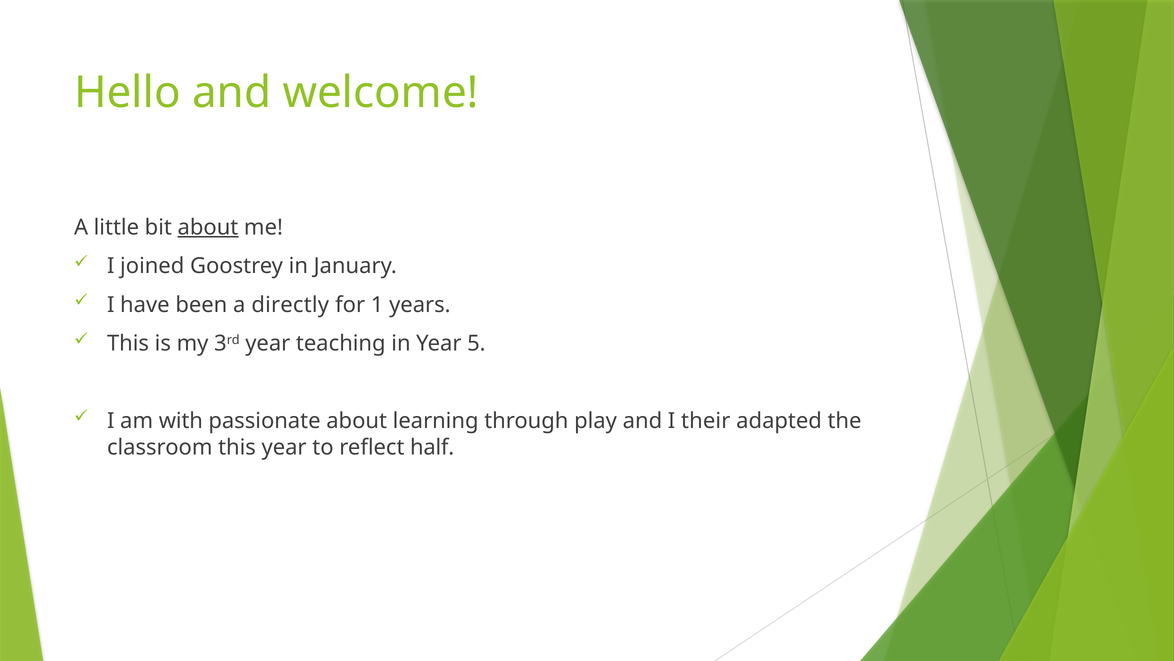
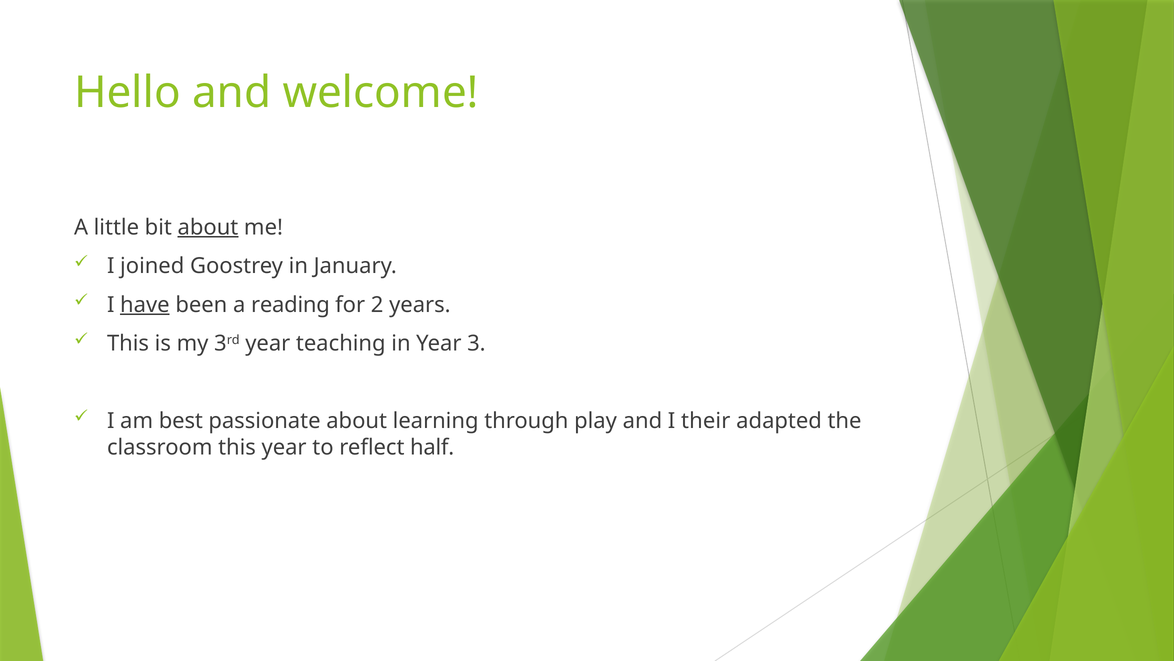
have underline: none -> present (145, 305)
directly: directly -> reading (290, 305)
1: 1 -> 2 (377, 305)
5: 5 -> 3 (476, 343)
with: with -> best (181, 420)
